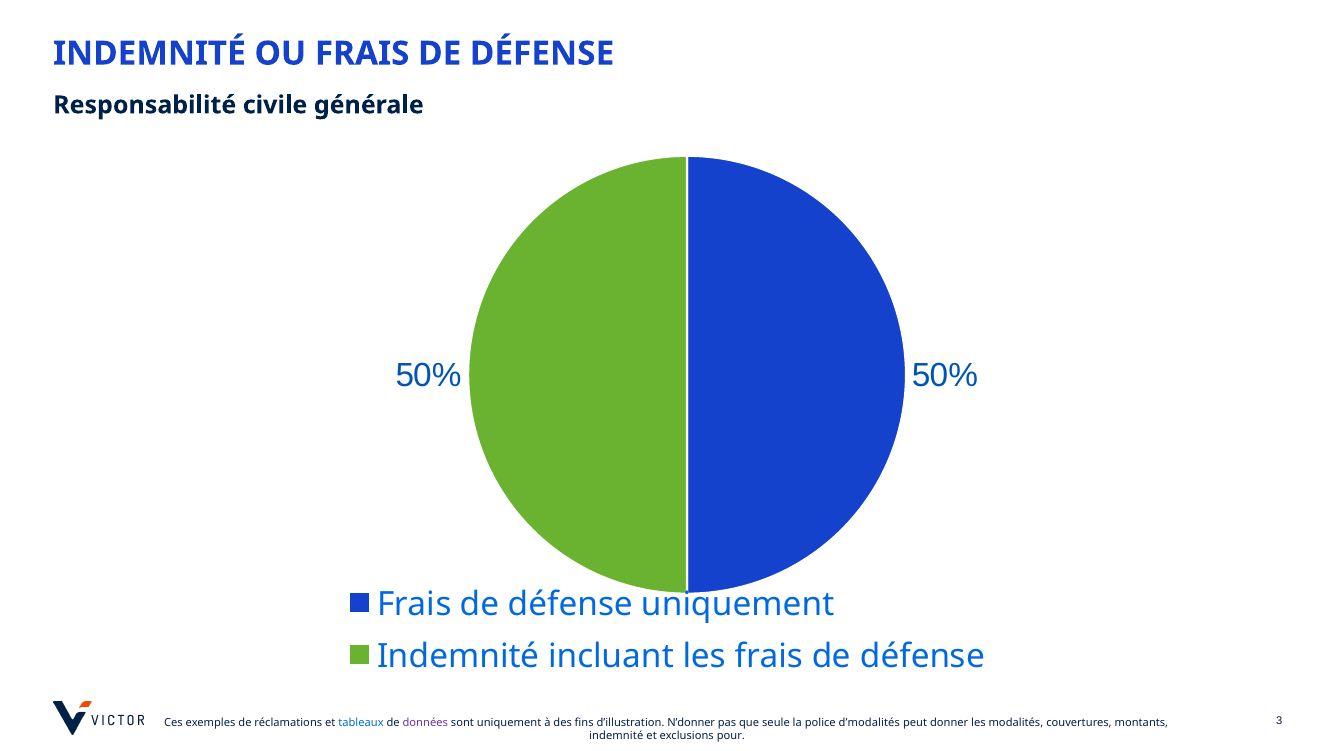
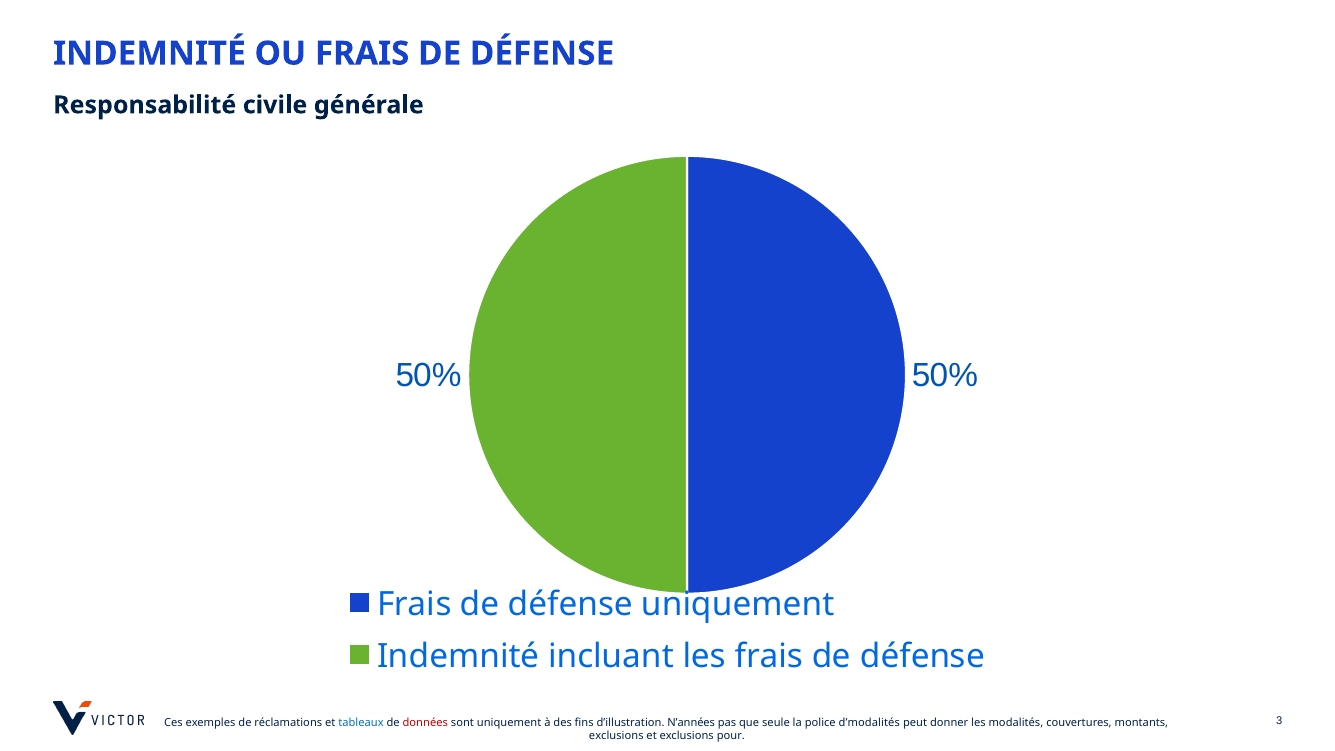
données colour: purple -> red (425, 723)
N’donner: N’donner -> N’années (691, 723)
indemnité: indemnité -> exclusions (616, 736)
